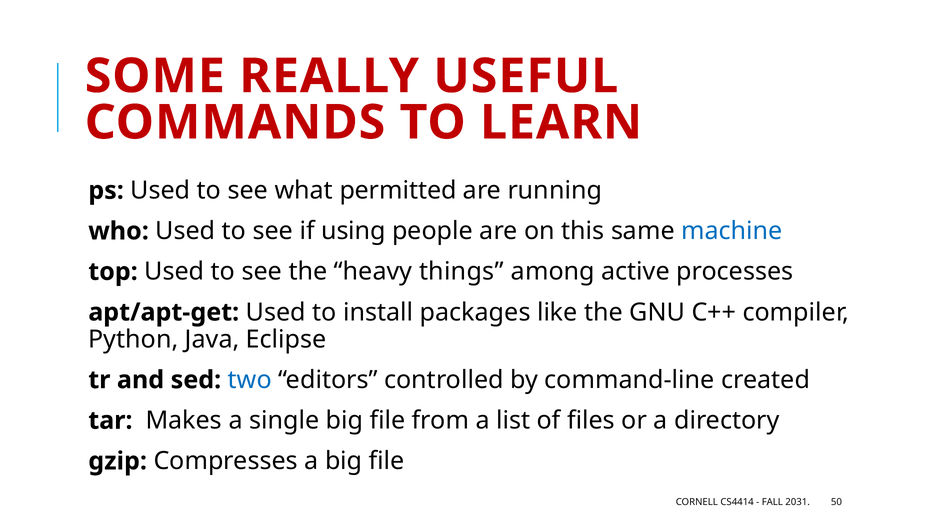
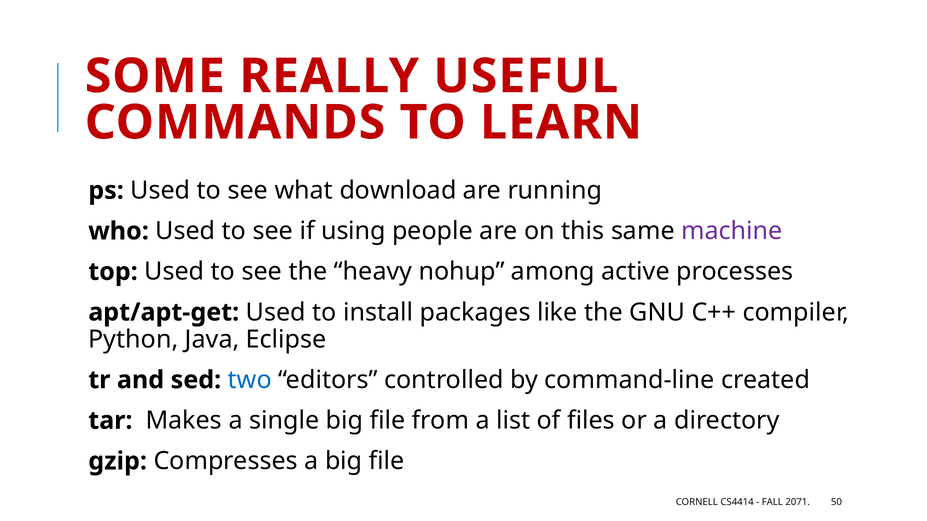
permitted: permitted -> download (398, 191)
machine colour: blue -> purple (732, 231)
things: things -> nohup (462, 272)
2031: 2031 -> 2071 (798, 502)
